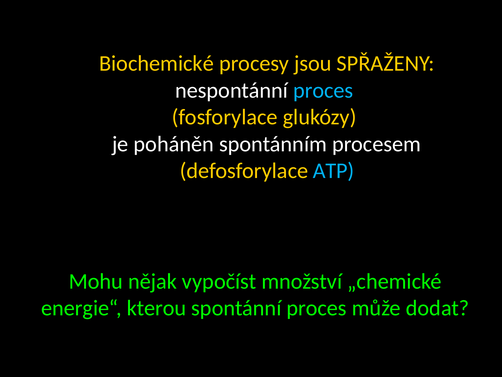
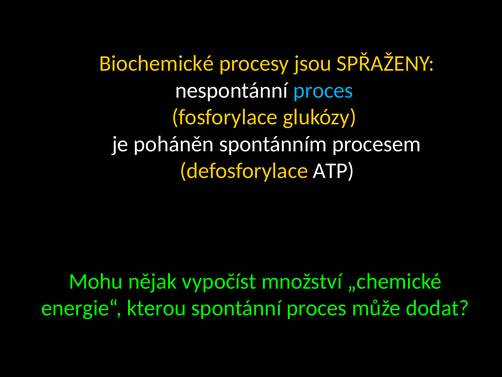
ATP colour: light blue -> white (334, 171)
